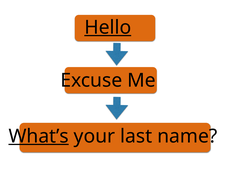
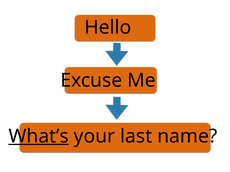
Hello underline: present -> none (108, 27)
